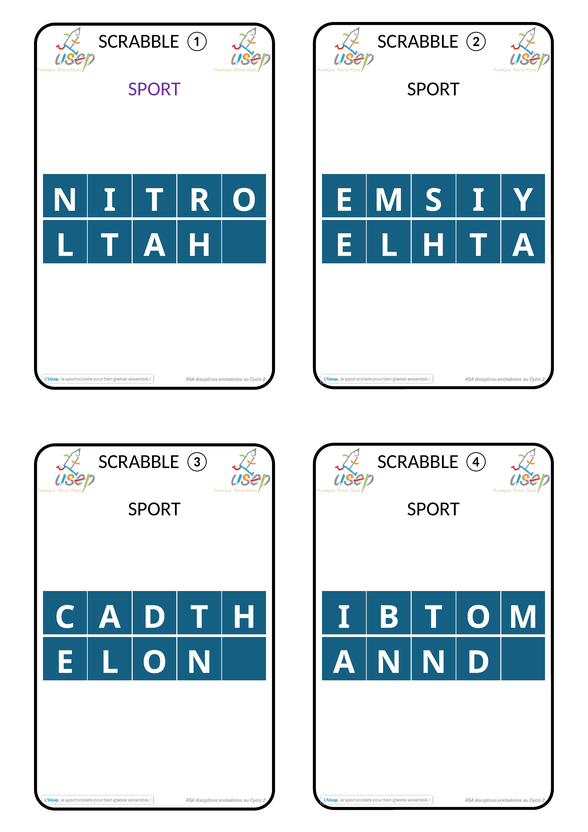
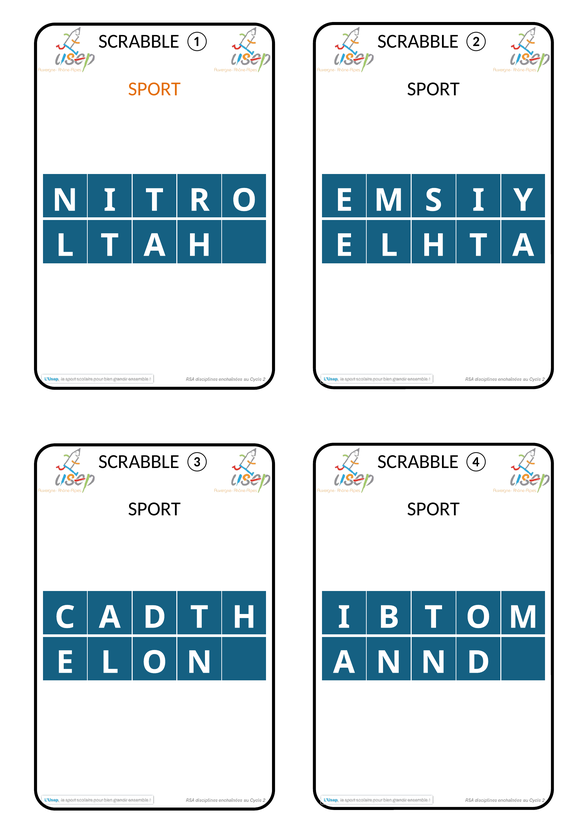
SPORT colour: purple -> orange (154, 89)
